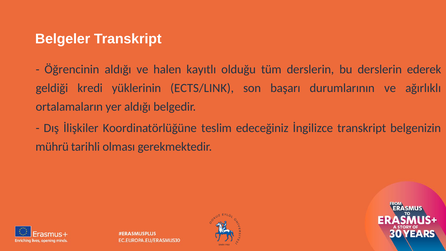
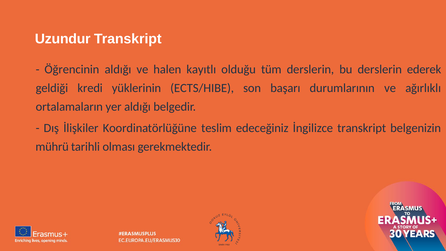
Belgeler: Belgeler -> Uzundur (63, 39)
ECTS/LINK: ECTS/LINK -> ECTS/HIBE (202, 88)
